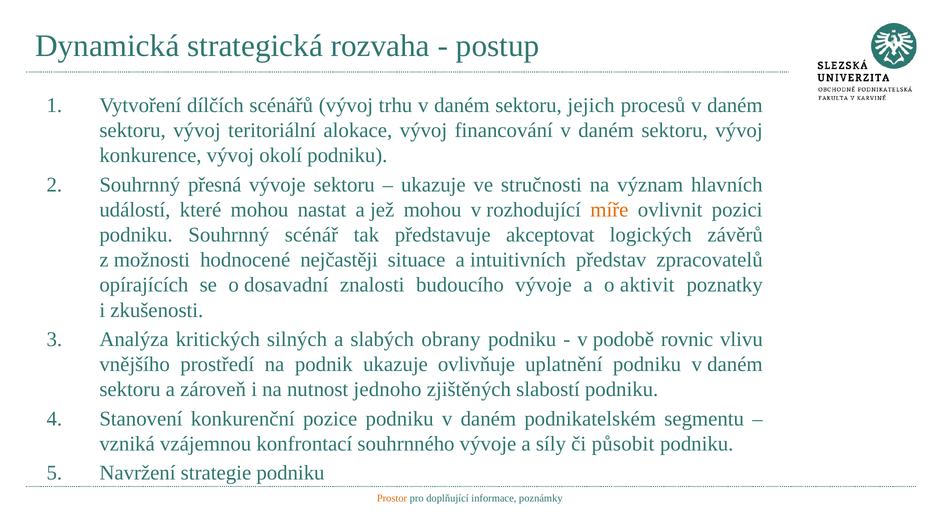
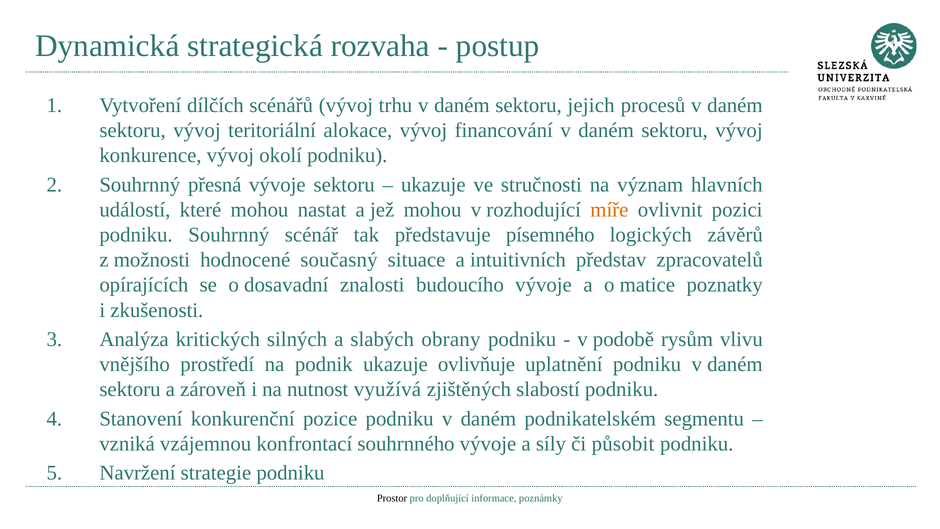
akceptovat: akceptovat -> písemného (550, 235)
nejčastěji: nejčastěji -> současný (339, 260)
aktivit: aktivit -> matice (647, 285)
rovnic: rovnic -> rysům (687, 339)
jednoho: jednoho -> využívá (387, 389)
Prostor colour: orange -> black (392, 498)
